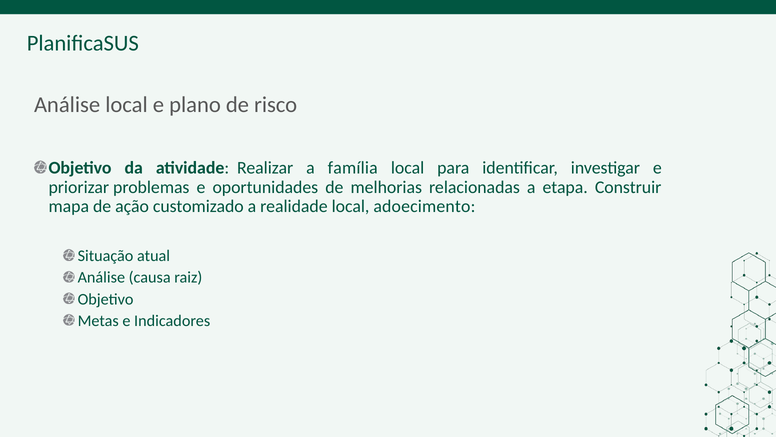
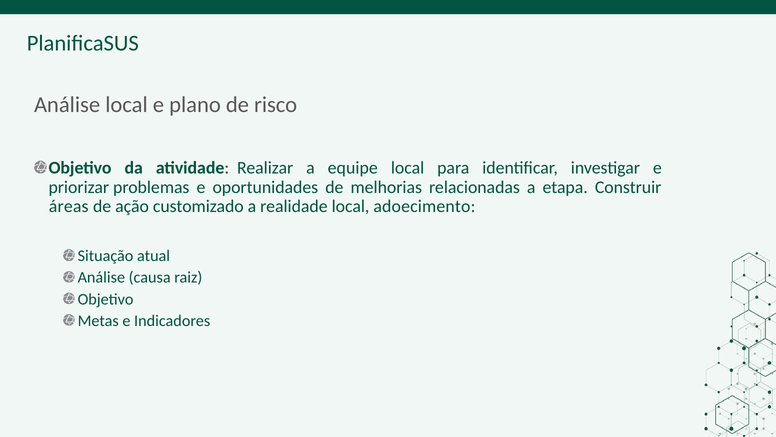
família: família -> equipe (353, 168)
mapa: mapa -> áreas (69, 206)
